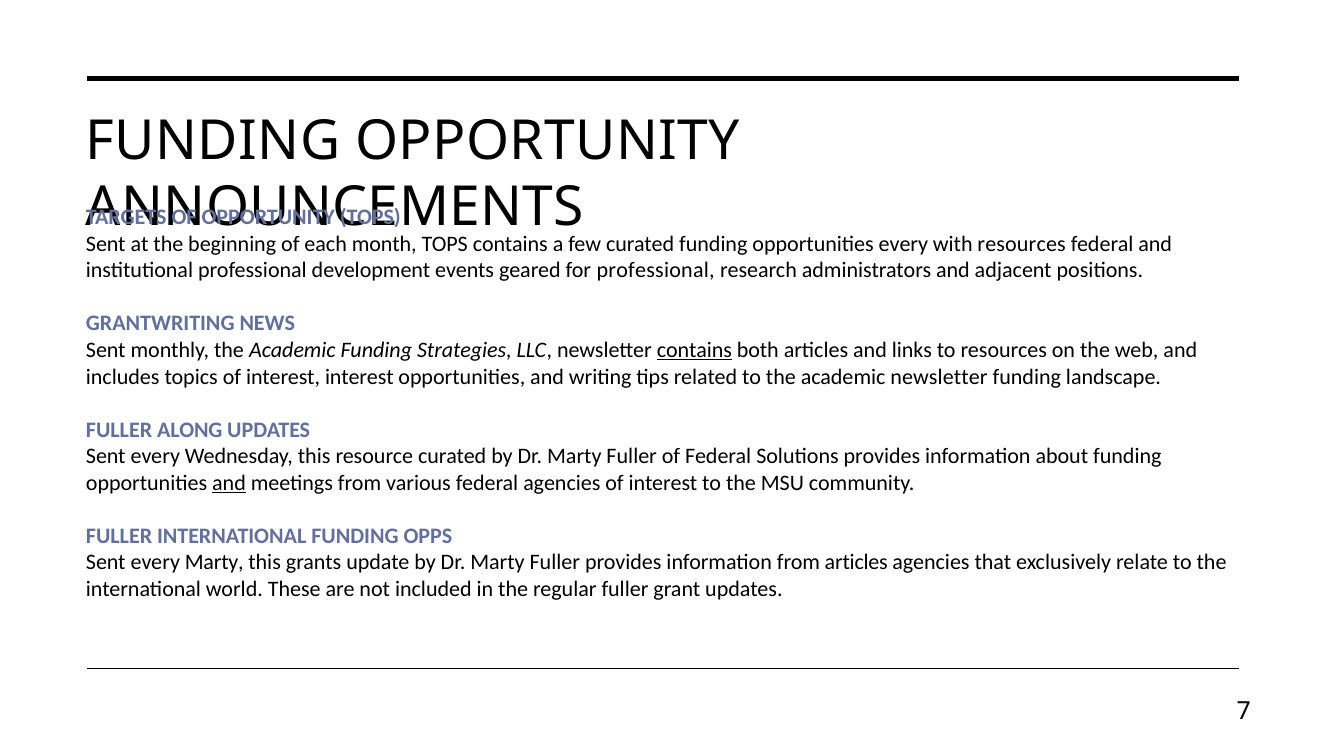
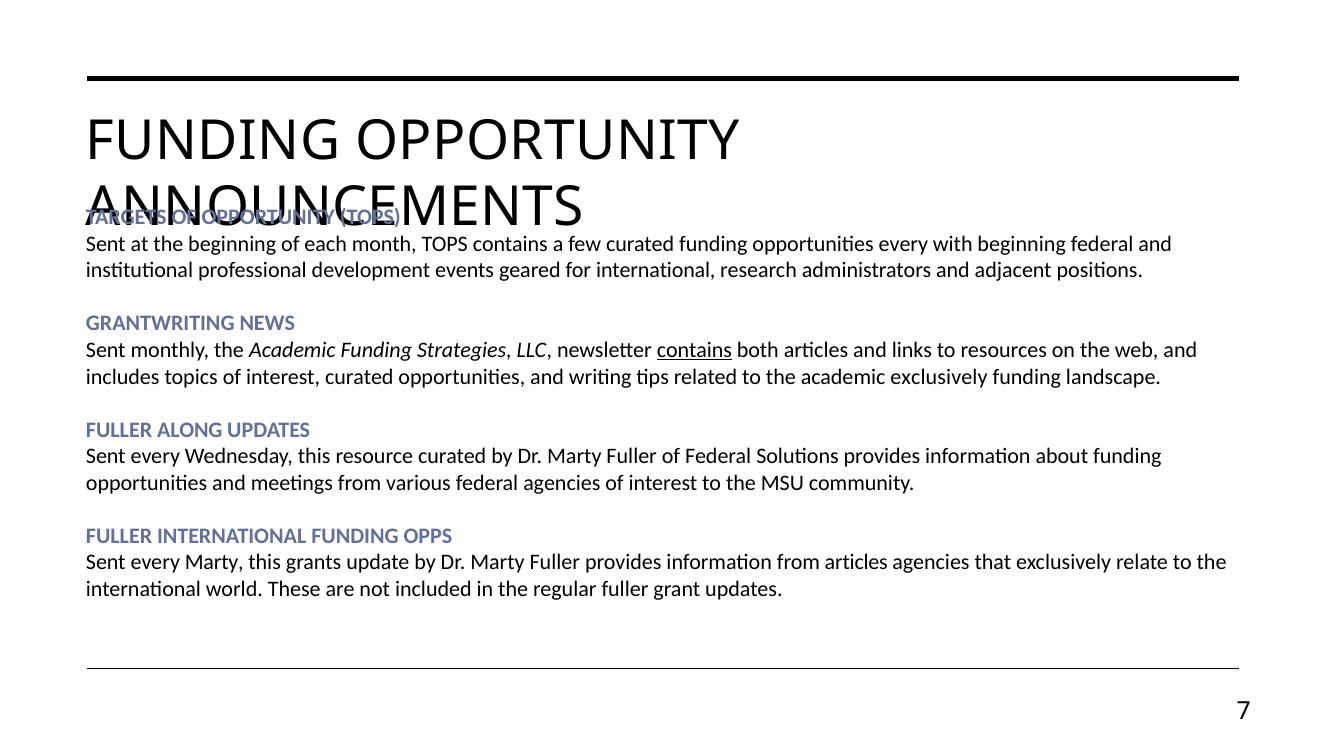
with resources: resources -> beginning (1022, 244)
for professional: professional -> international (656, 271)
interest interest: interest -> curated (359, 377)
academic newsletter: newsletter -> exclusively (939, 377)
and underline: present -> none (229, 483)
